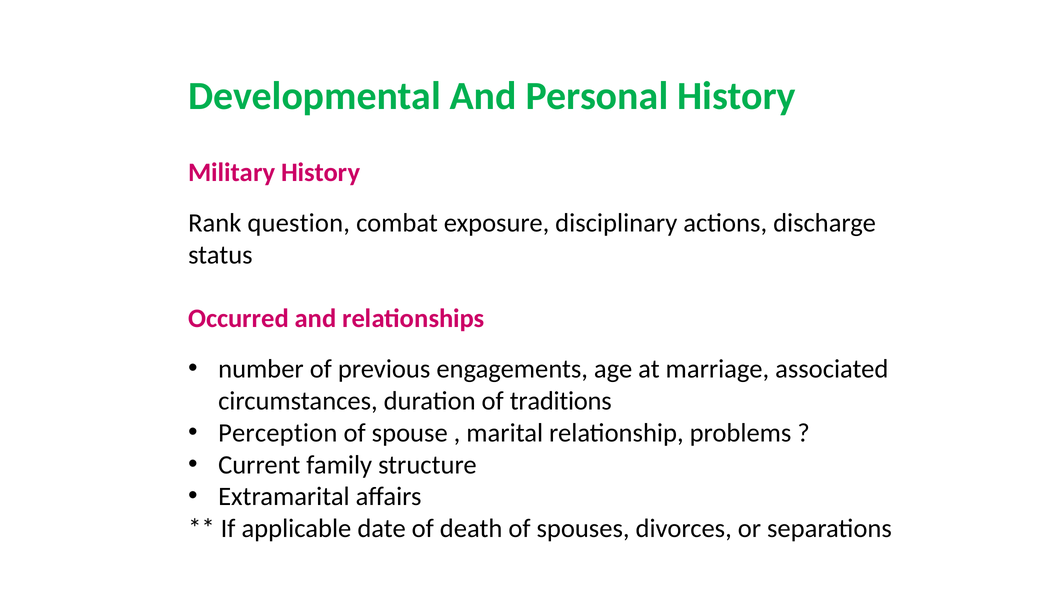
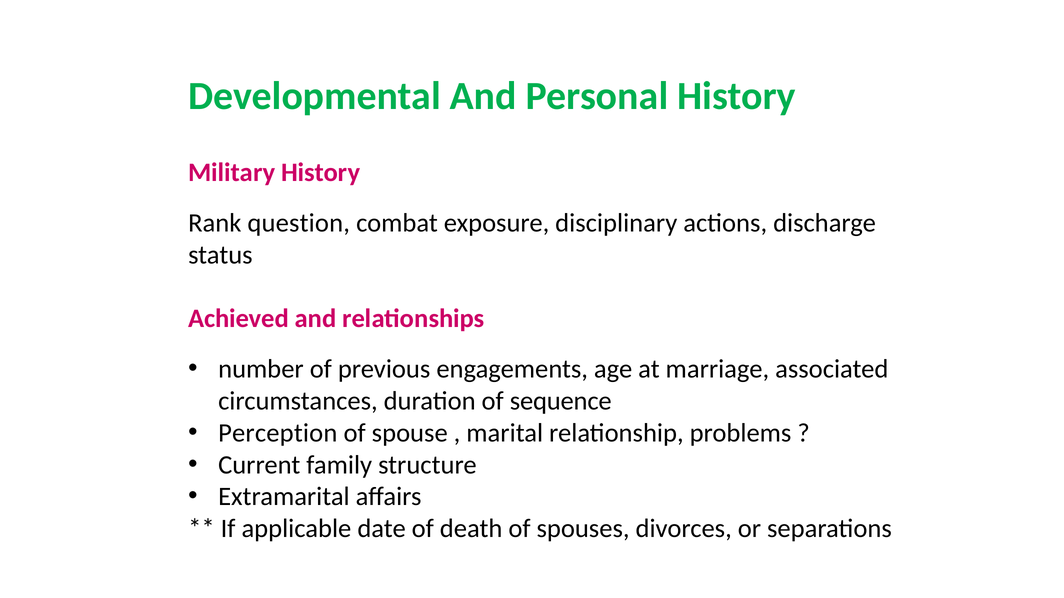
Occurred: Occurred -> Achieved (239, 319)
traditions: traditions -> sequence (561, 401)
